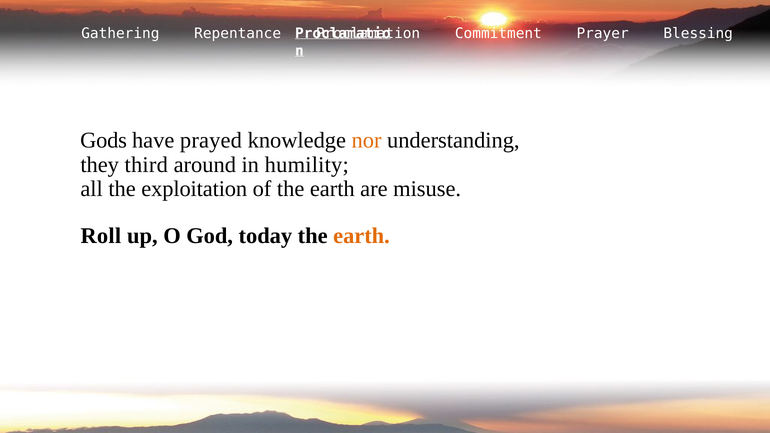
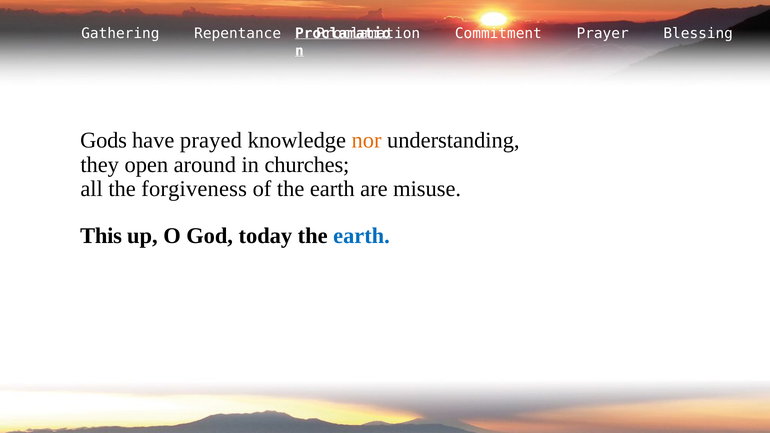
third: third -> open (146, 165)
humility: humility -> churches (307, 165)
exploitation: exploitation -> forgiveness (194, 189)
Roll: Roll -> This (101, 236)
earth colour: orange -> blue (362, 236)
